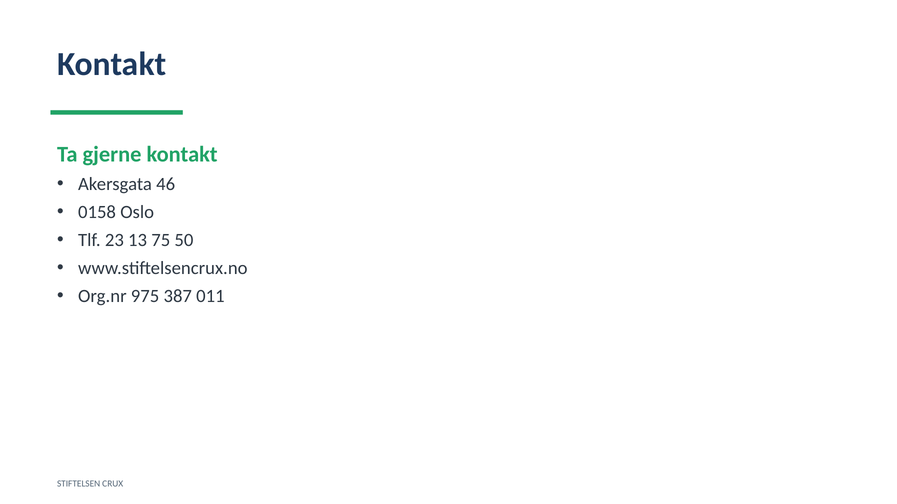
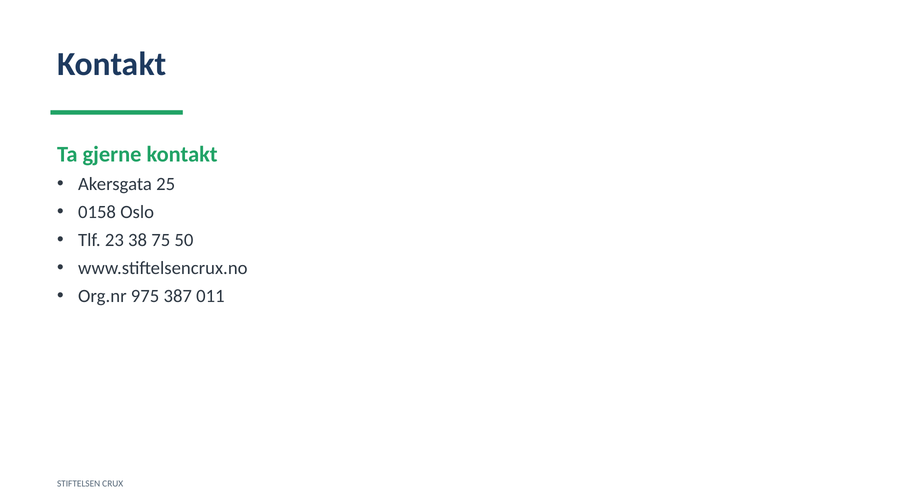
46: 46 -> 25 (166, 184)
13: 13 -> 38 (138, 241)
